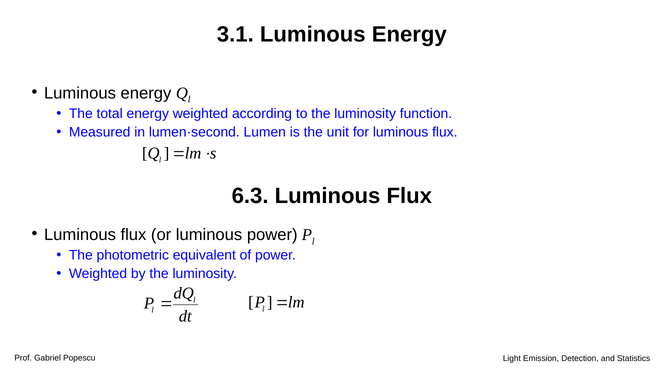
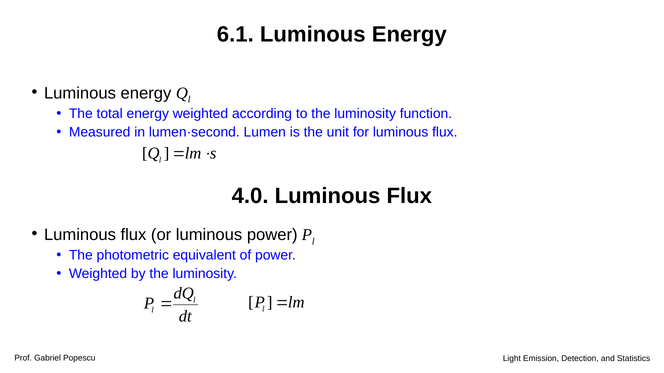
3.1: 3.1 -> 6.1 (235, 34)
6.3: 6.3 -> 4.0 (250, 196)
